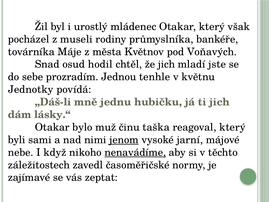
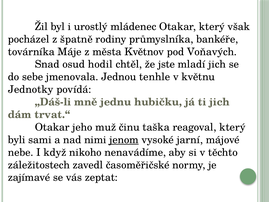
museli: museli -> špatně (76, 39)
že jich: jich -> jste (166, 64)
mladí jste: jste -> jich (217, 64)
prozradím: prozradím -> jmenovala (72, 77)
lásky.“: lásky.“ -> trvat.“ (52, 115)
bylo: bylo -> jeho (82, 127)
nenavádíme underline: present -> none (135, 152)
